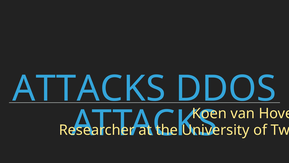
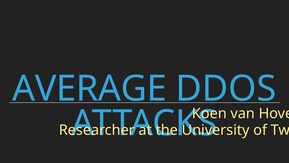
ATTACKS: ATTACKS -> AVERAGE (89, 88)
